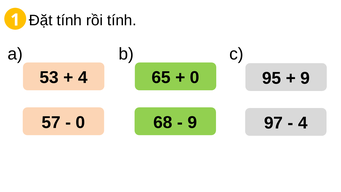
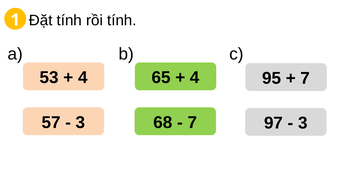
0: 0 -> 4 (195, 78)
9: 9 -> 7 (305, 78)
0: 0 -> 3 (80, 122)
9: 9 -> 7 (192, 122)
4: 4 -> 3 (303, 123)
